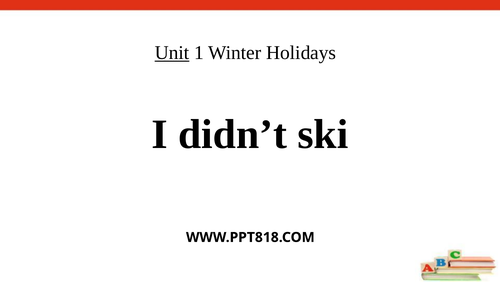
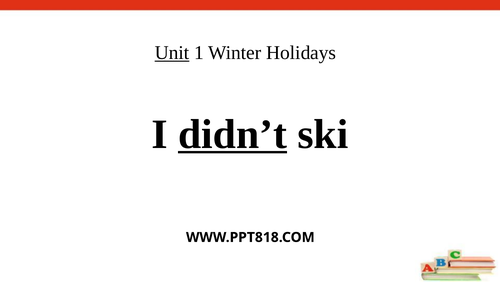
didn’t underline: none -> present (233, 134)
